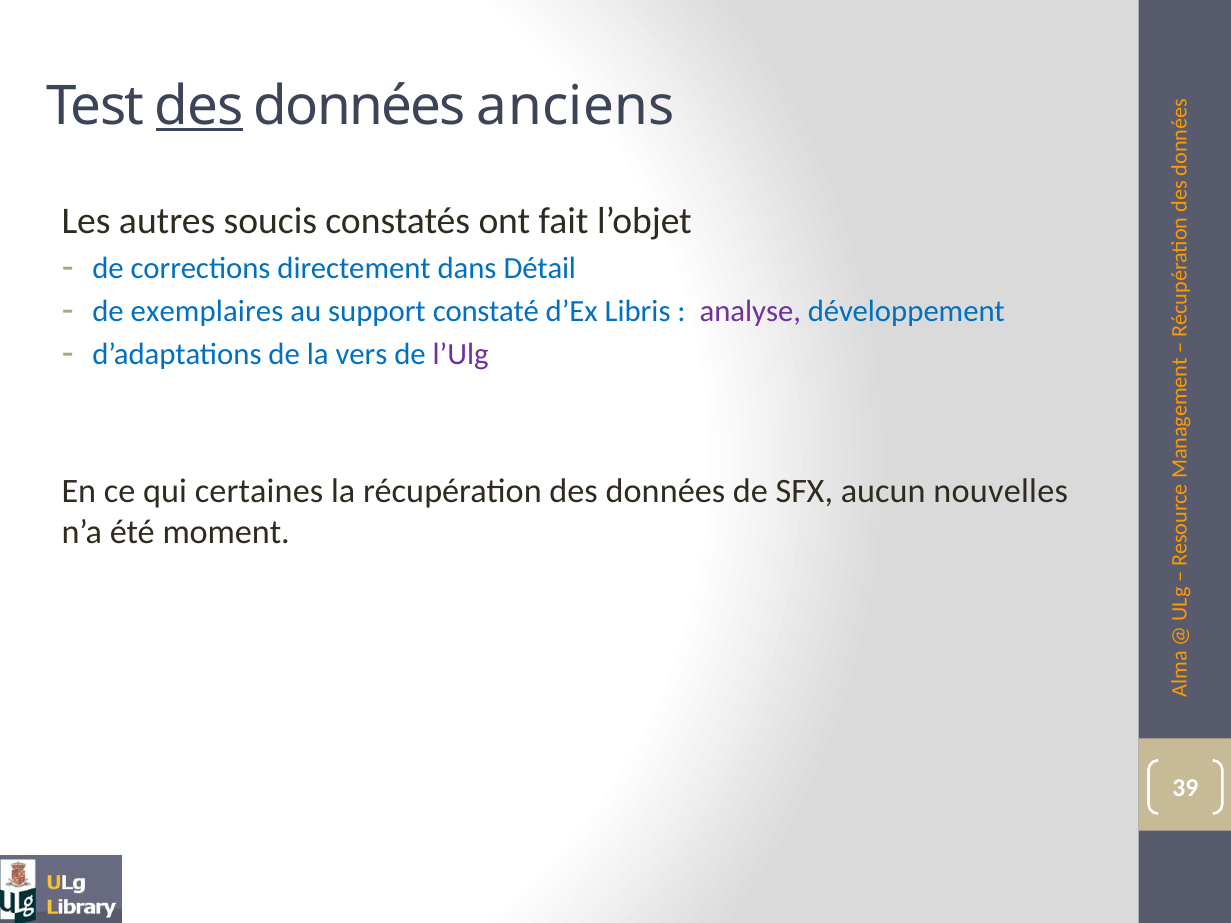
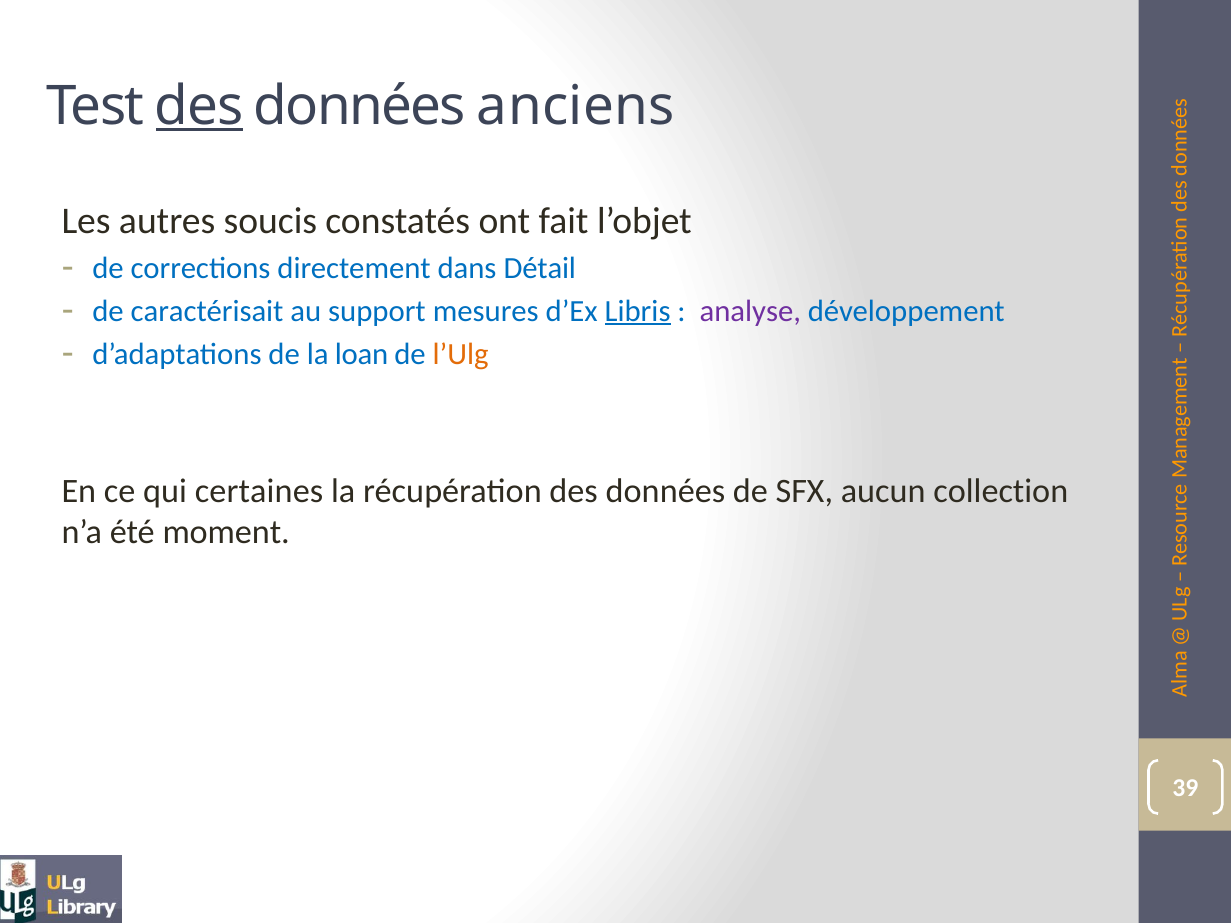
exemplaires: exemplaires -> caractérisait (207, 311)
constaté: constaté -> mesures (486, 311)
Libris underline: none -> present (638, 311)
vers: vers -> loan (362, 354)
l’Ulg colour: purple -> orange (461, 354)
nouvelles: nouvelles -> collection (1001, 491)
